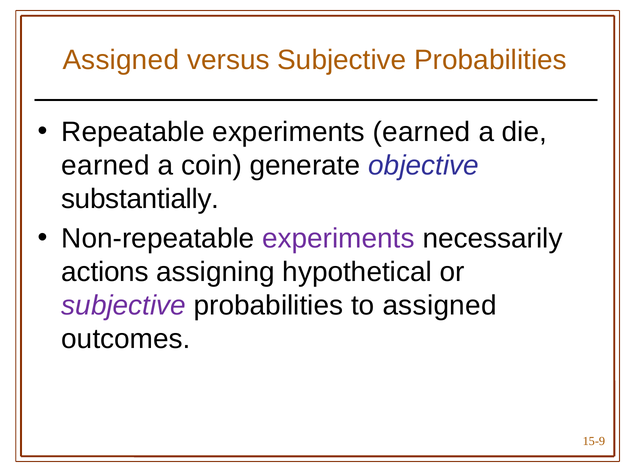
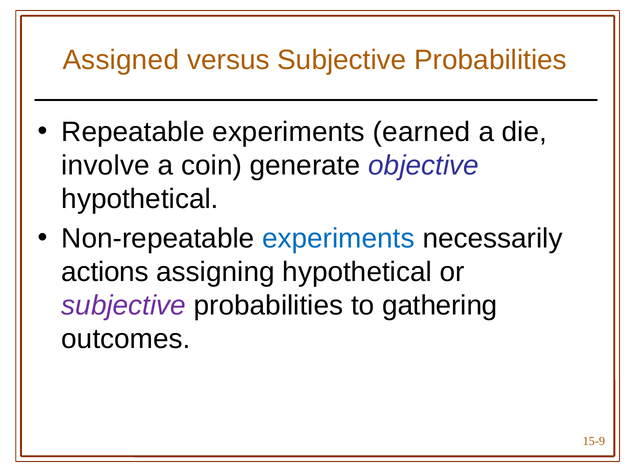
earned: earned -> involve (106, 166)
substantially: substantially -> hypothetical (140, 199)
experiments colour: purple -> blue (338, 239)
to assigned: assigned -> gathering (440, 306)
